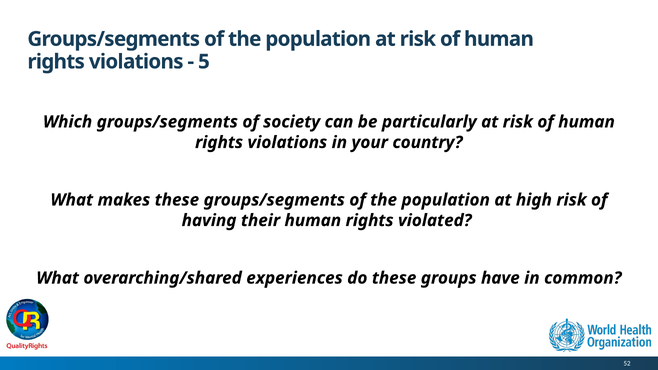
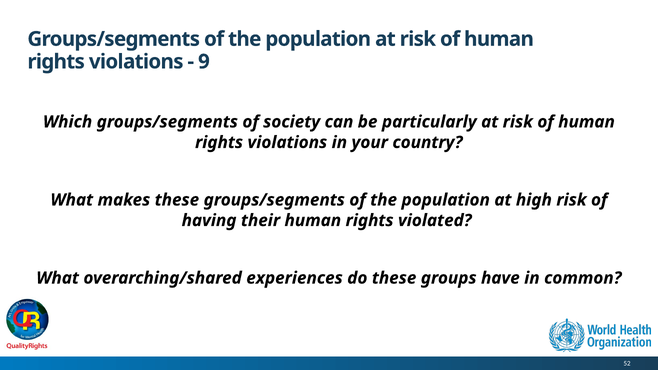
5: 5 -> 9 (204, 62)
